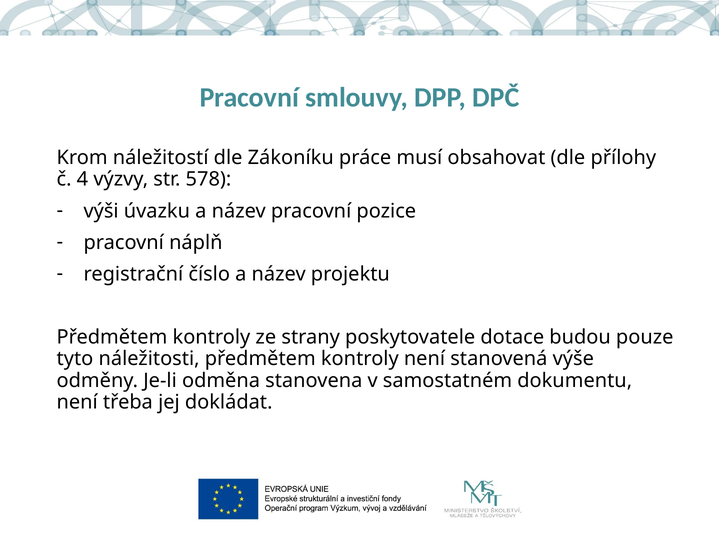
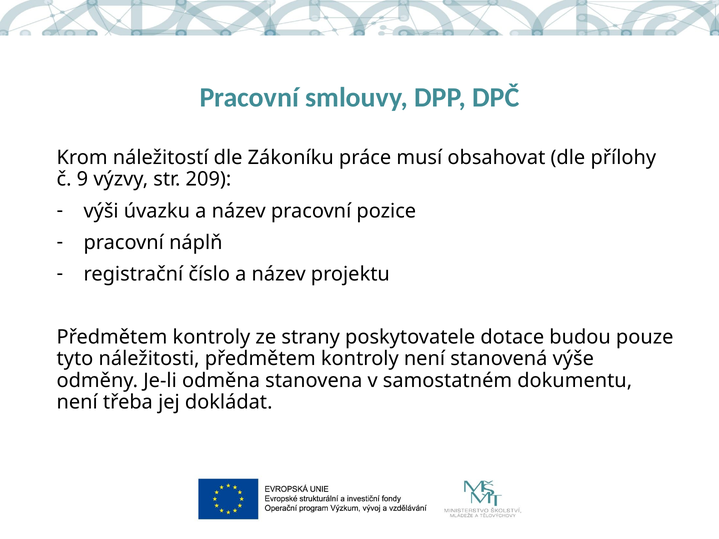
4: 4 -> 9 (82, 179)
578: 578 -> 209 (208, 179)
